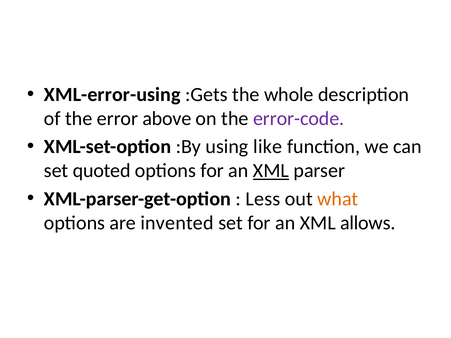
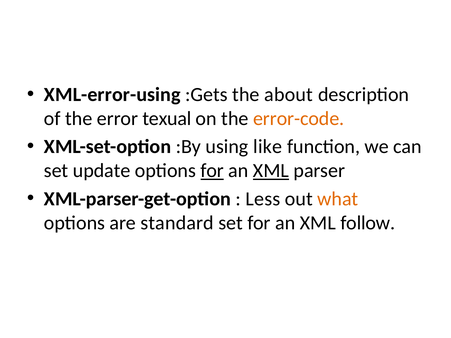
whole: whole -> about (289, 95)
above: above -> texual (167, 119)
error-code colour: purple -> orange (299, 119)
quoted: quoted -> update (102, 171)
for underline: none -> present (212, 171)
invented: invented -> standard (177, 223)
allows: allows -> follow (368, 223)
